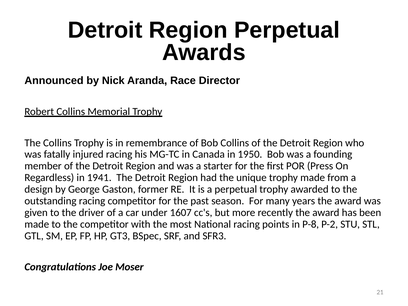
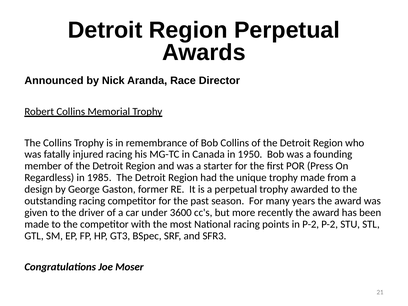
1941: 1941 -> 1985 (99, 178)
1607: 1607 -> 3600 (181, 213)
in P-8: P-8 -> P-2 (311, 224)
